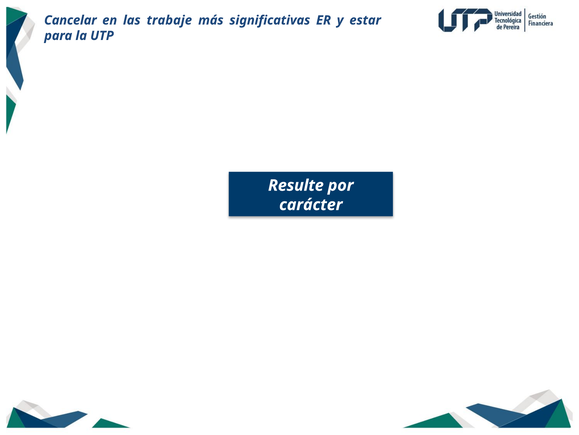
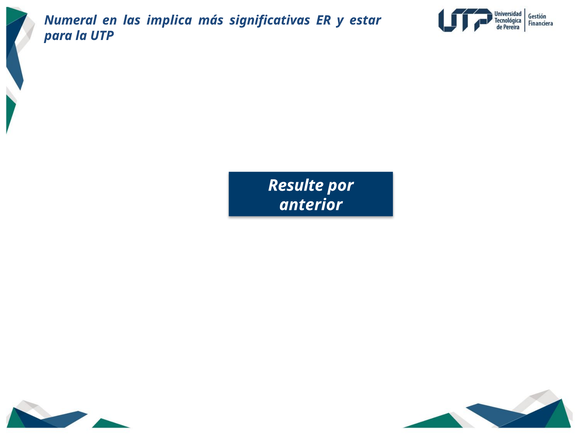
Cancelar: Cancelar -> Numeral (70, 20)
trabaje: trabaje -> implica (169, 20)
carácter: carácter -> anterior (311, 204)
